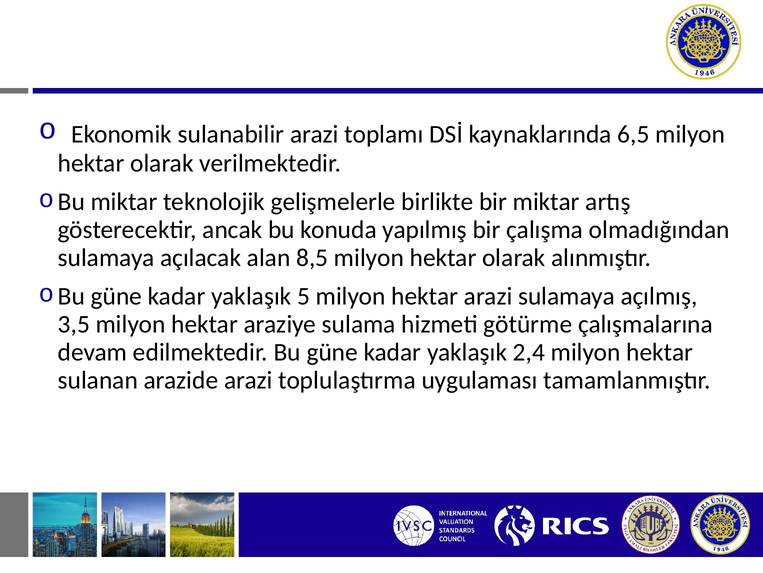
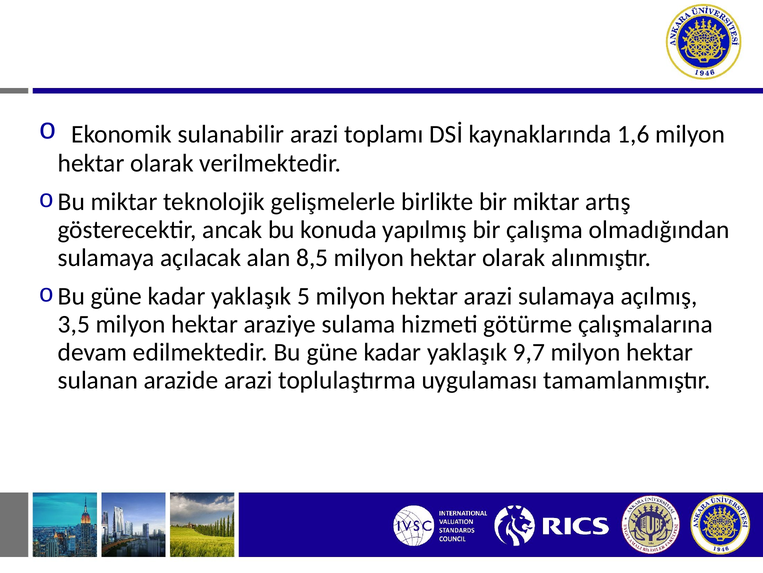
6,5: 6,5 -> 1,6 (633, 134)
2,4: 2,4 -> 9,7 (529, 352)
